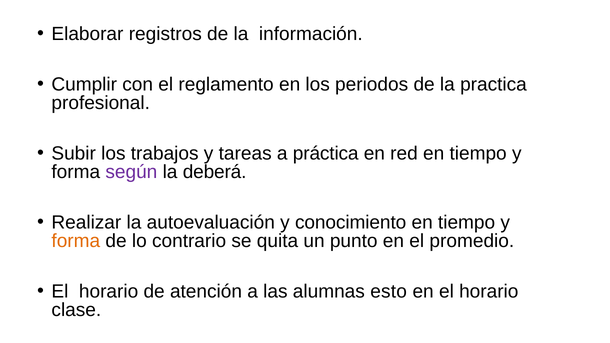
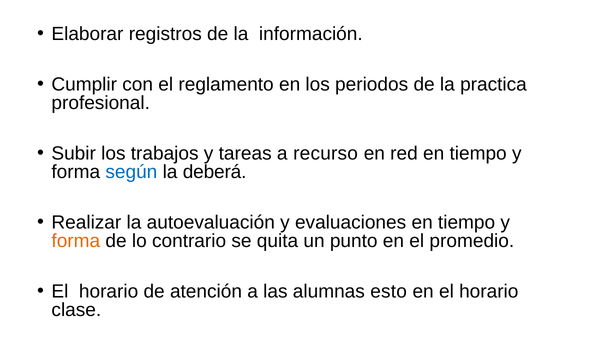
práctica: práctica -> recurso (326, 154)
según colour: purple -> blue (131, 172)
conocimiento: conocimiento -> evaluaciones (351, 223)
